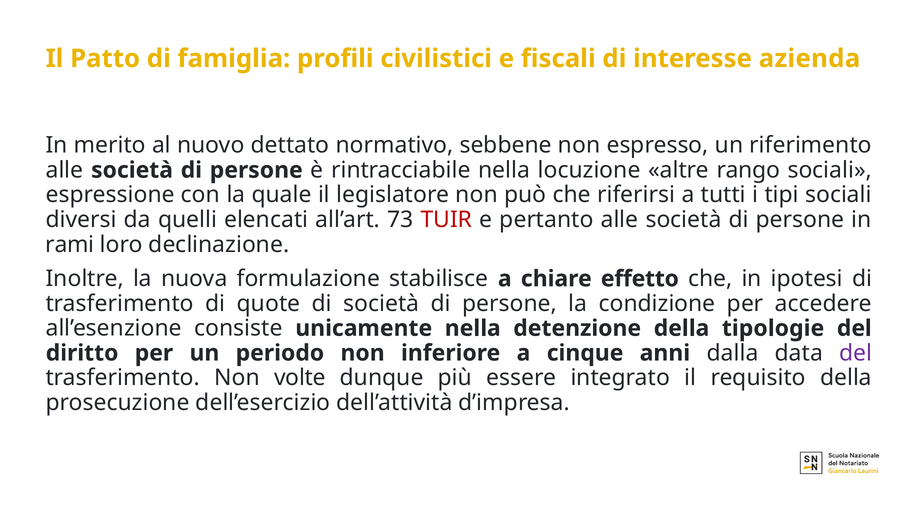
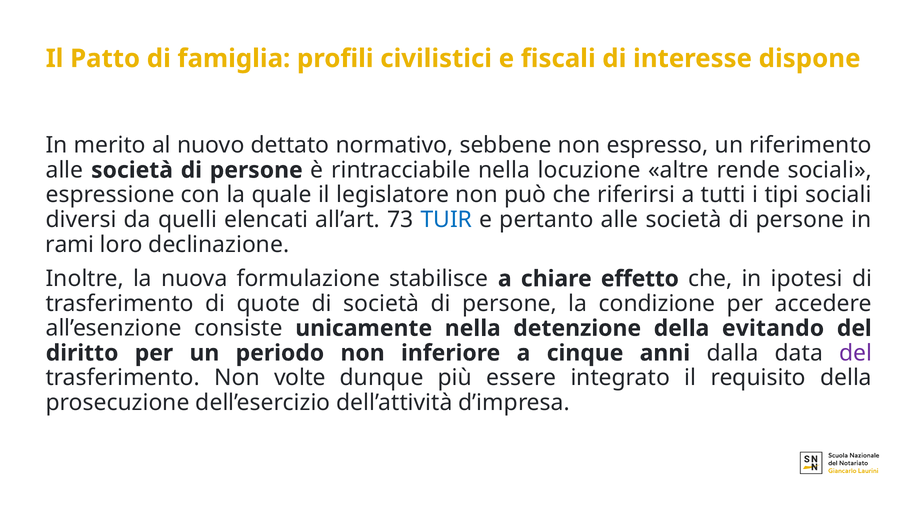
azienda: azienda -> dispone (810, 59)
rango: rango -> rende (748, 170)
TUIR colour: red -> blue (446, 220)
tipologie: tipologie -> evitando (773, 329)
